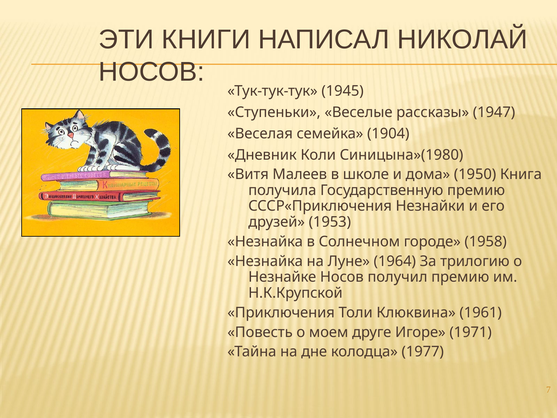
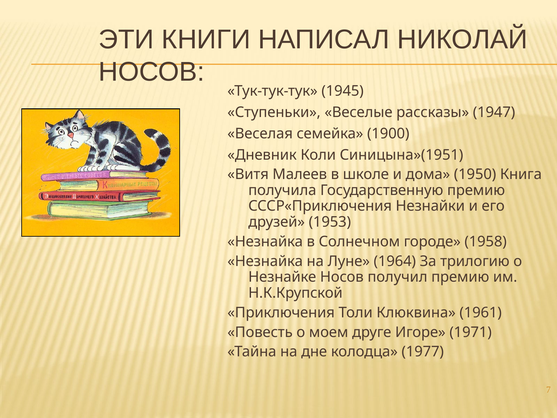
1904: 1904 -> 1900 (388, 134)
Синицына»(1980: Синицына»(1980 -> Синицына»(1951 (401, 155)
